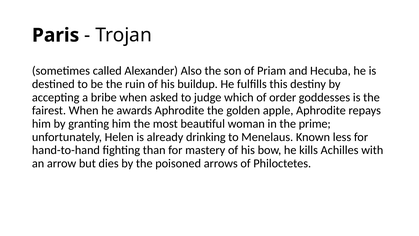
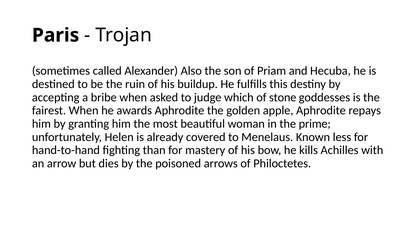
order: order -> stone (283, 97)
drinking: drinking -> covered (206, 137)
